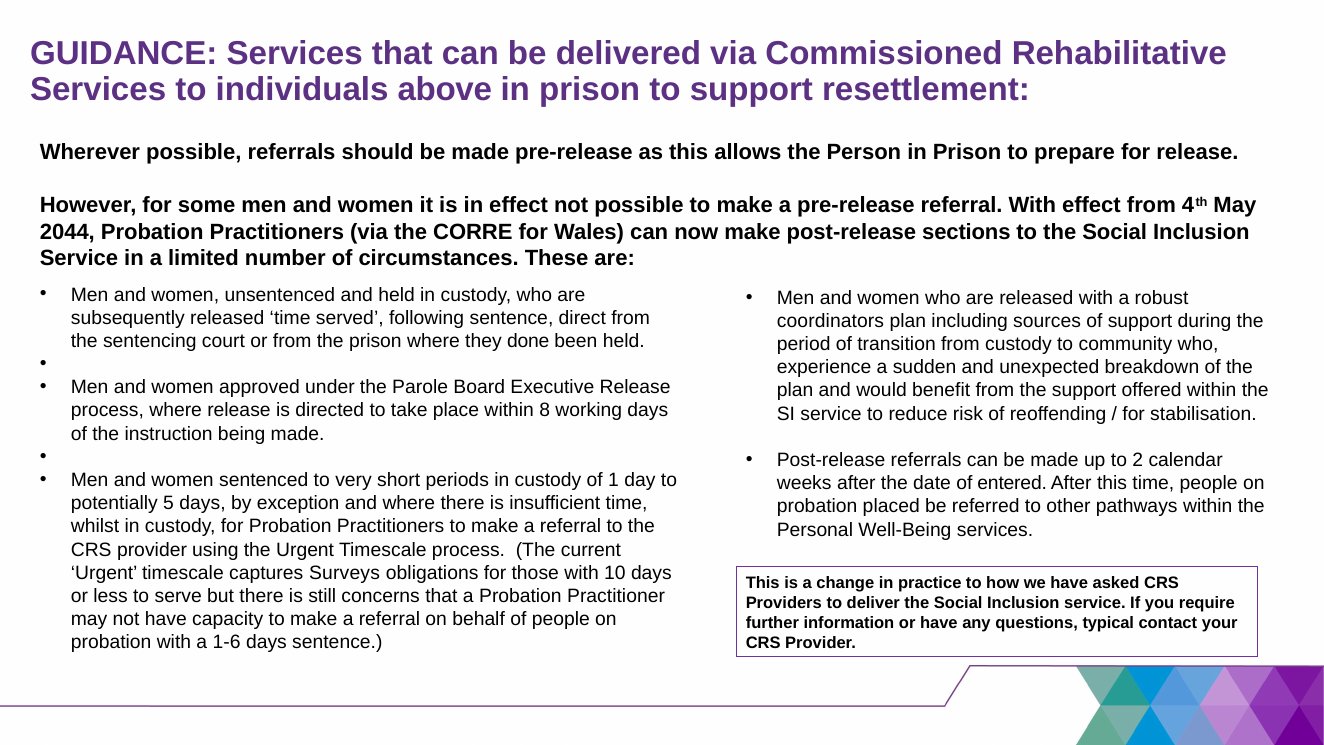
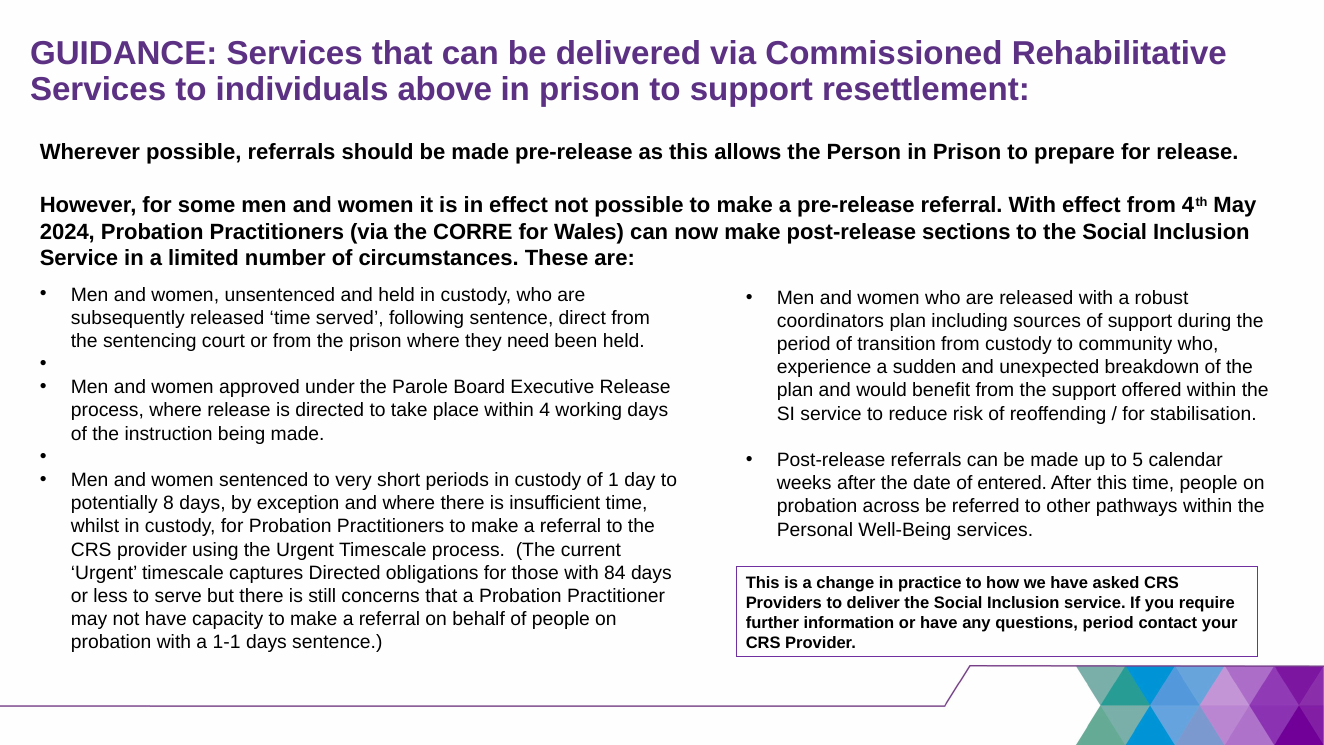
2044: 2044 -> 2024 (67, 232)
done: done -> need (528, 341)
8: 8 -> 4 (545, 410)
2: 2 -> 5 (1138, 460)
5: 5 -> 8 (169, 503)
placed: placed -> across (891, 506)
captures Surveys: Surveys -> Directed (345, 573)
10: 10 -> 84 (615, 573)
questions typical: typical -> period (1108, 622)
1-6: 1-6 -> 1-1 (227, 642)
